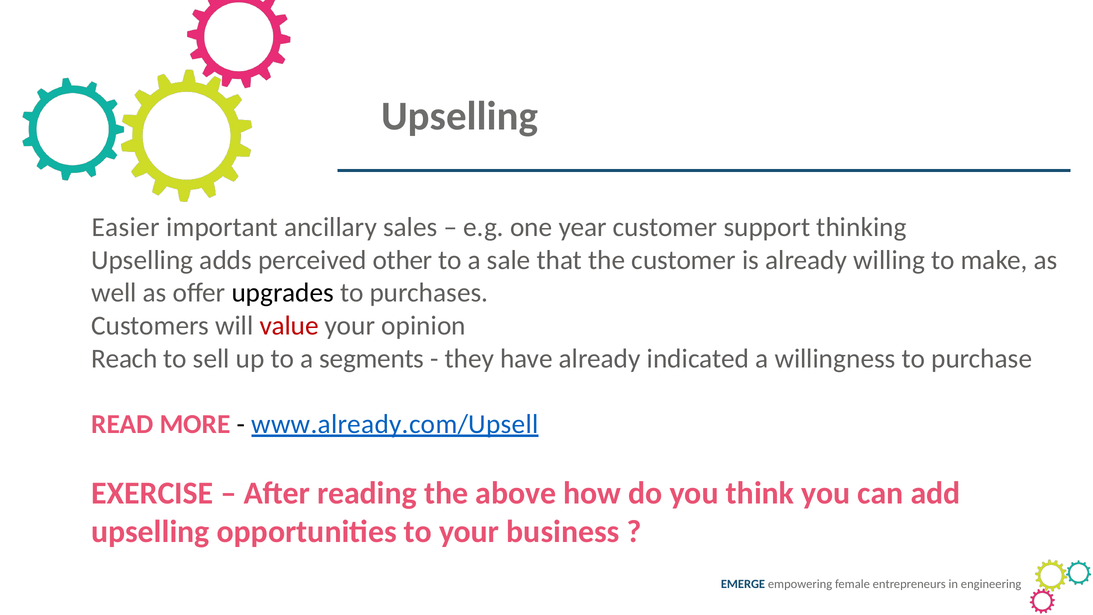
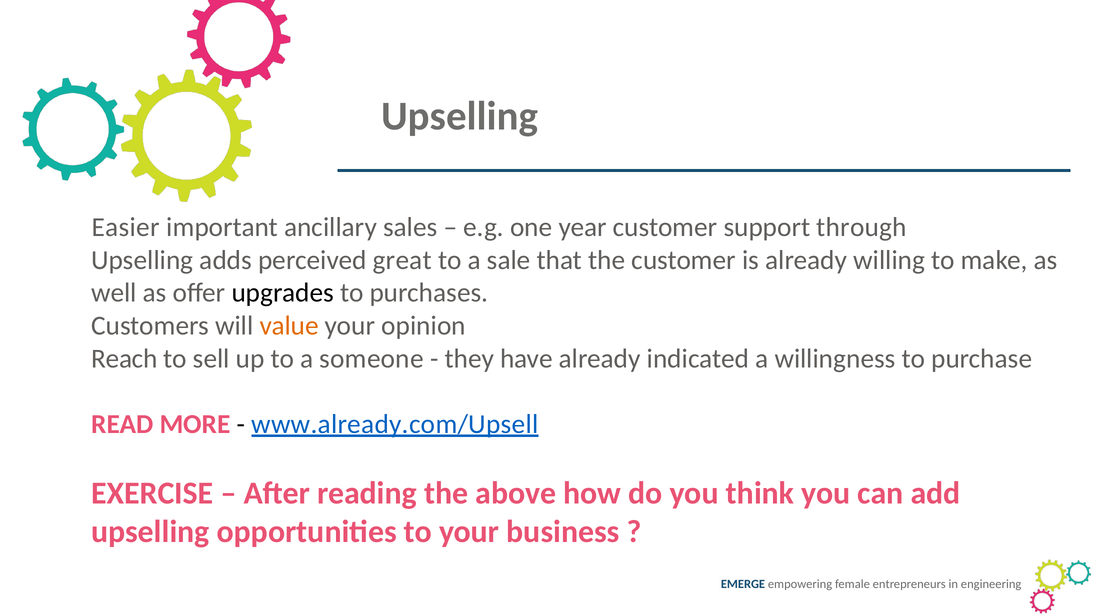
thinking: thinking -> through (861, 227)
other: other -> great (402, 260)
value colour: red -> orange (289, 326)
segments: segments -> someone (372, 358)
